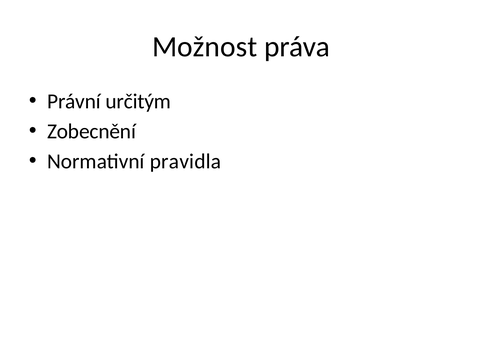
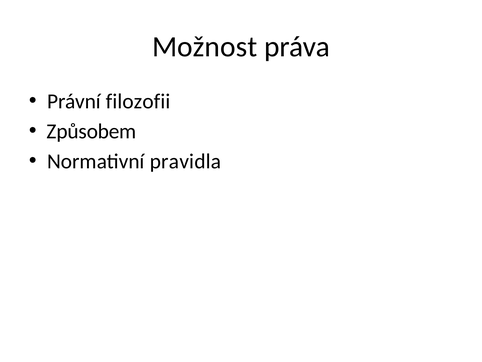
určitým: určitým -> filozofii (138, 101)
Zobecnění: Zobecnění -> Způsobem (91, 131)
